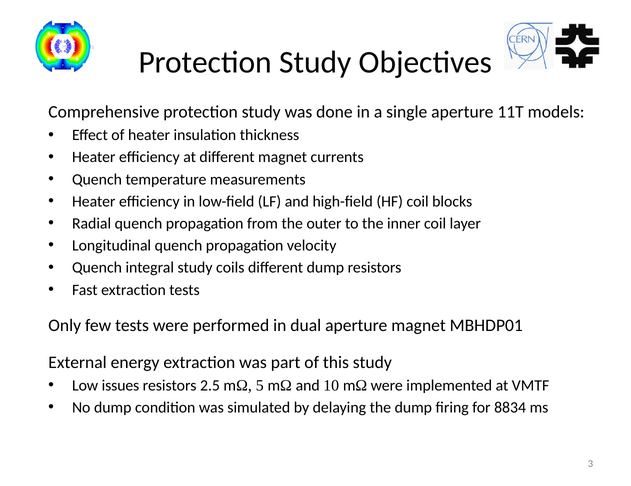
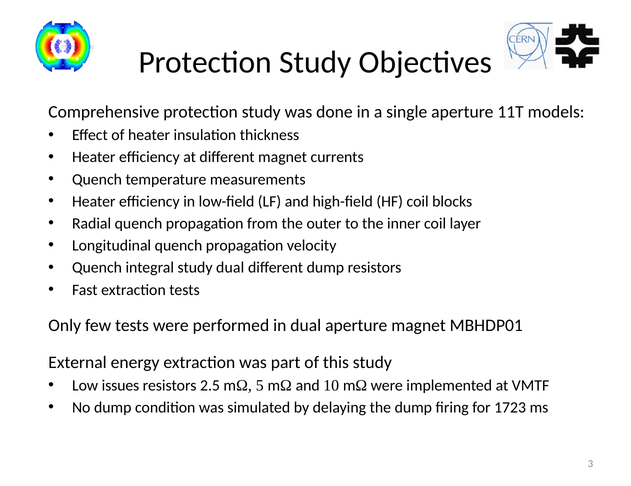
study coils: coils -> dual (230, 268)
8834: 8834 -> 1723 (510, 407)
